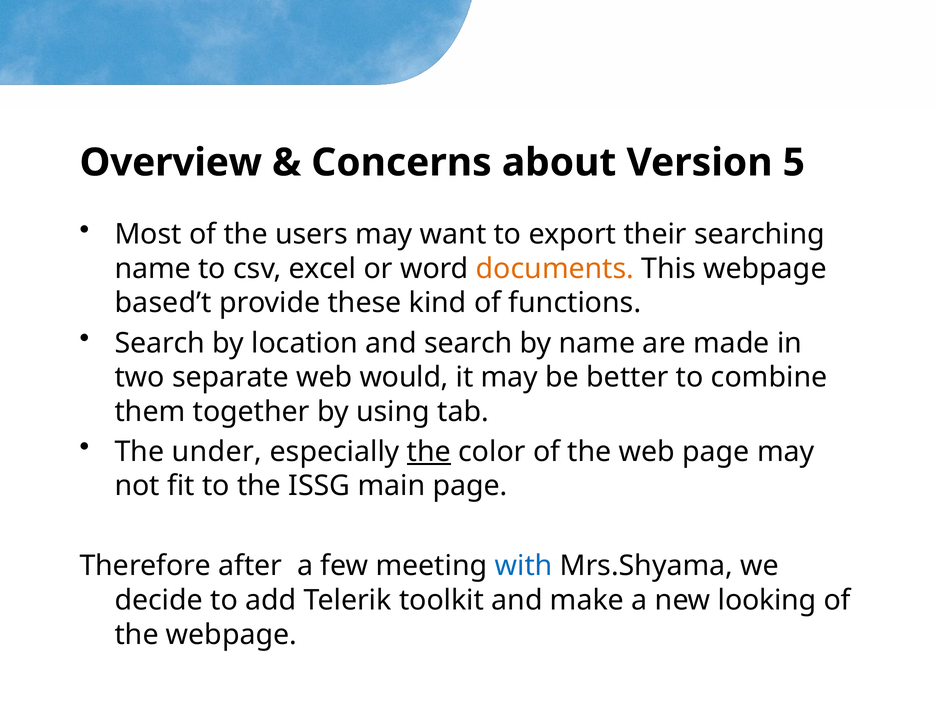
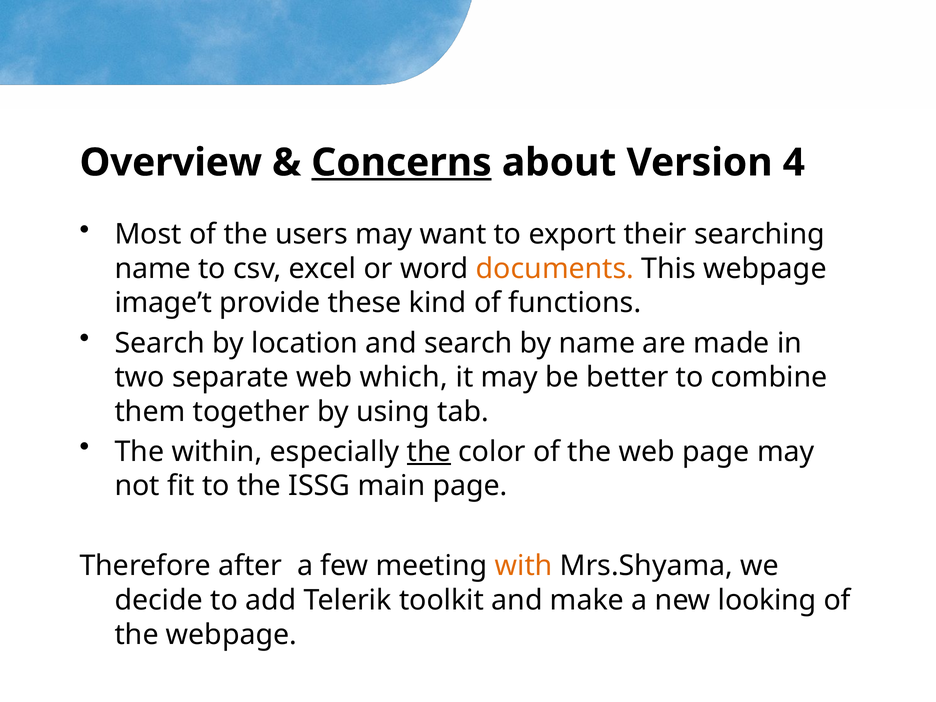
Concerns underline: none -> present (401, 163)
5: 5 -> 4 (794, 163)
based’t: based’t -> image’t (163, 303)
would: would -> which (404, 377)
under: under -> within (217, 452)
with colour: blue -> orange (524, 566)
